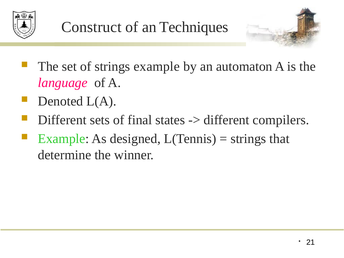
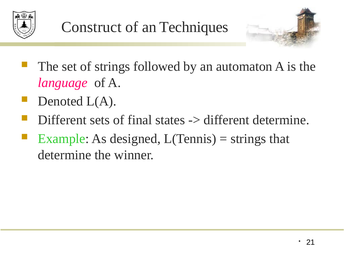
strings example: example -> followed (157, 67)
different compilers: compilers -> determine (281, 120)
